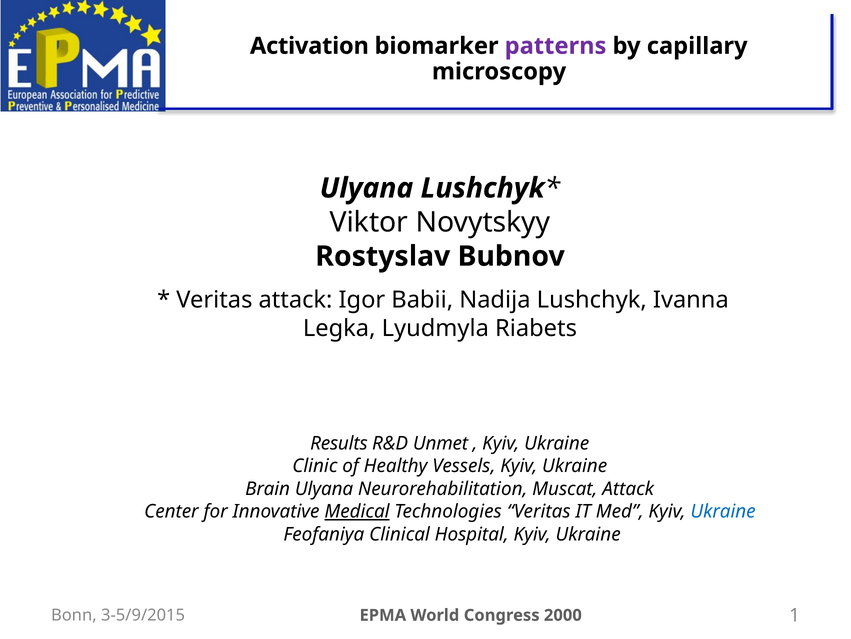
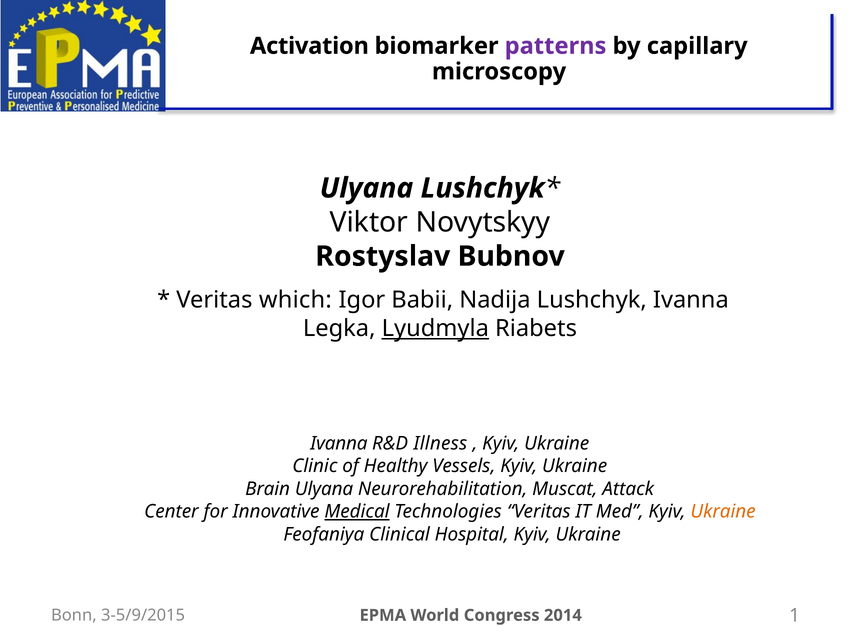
Veritas attack: attack -> which (295, 300)
Lyudmyla underline: none -> present (435, 328)
Results: Results -> Ivanna (339, 443)
Unmet: Unmet -> Illness (440, 443)
Ukraine colour: blue -> orange (723, 511)
2000: 2000 -> 2014 (563, 615)
